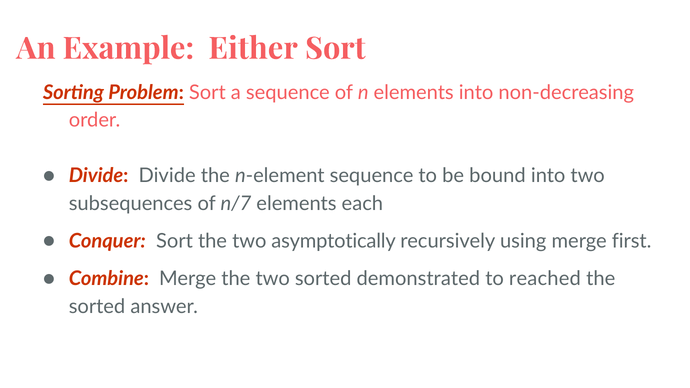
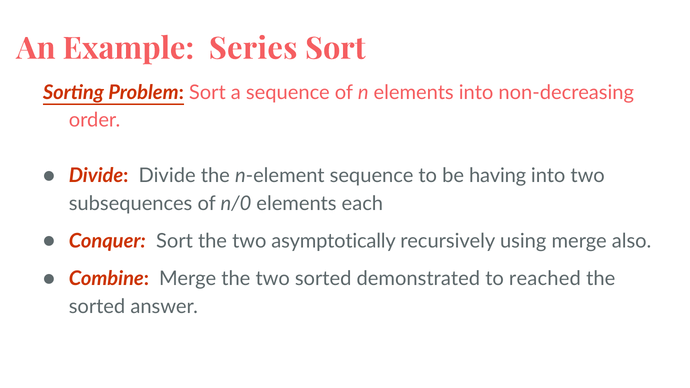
Either: Either -> Series (253, 49)
bound: bound -> having (498, 176)
n/7: n/7 -> n/0 (236, 204)
first: first -> also (632, 241)
